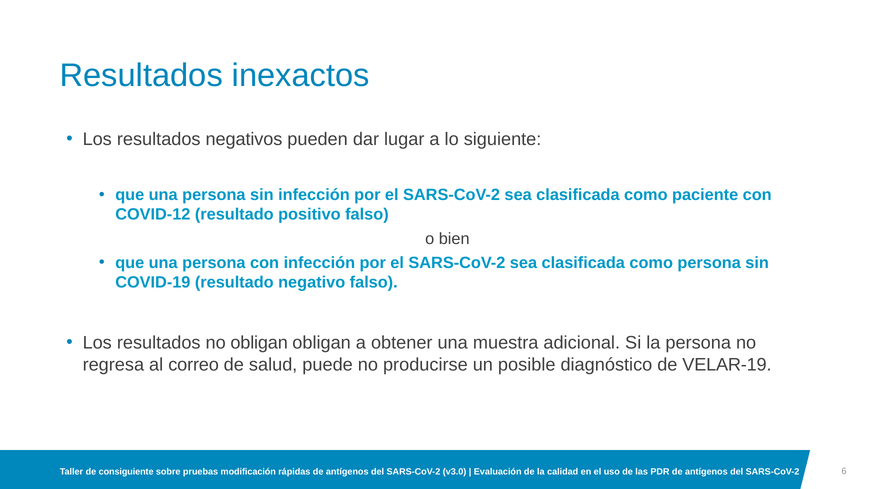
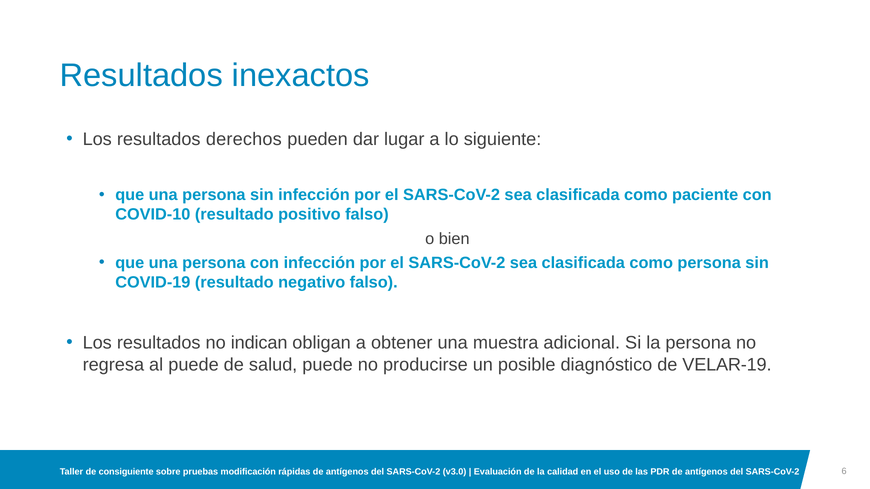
negativos: negativos -> derechos (244, 139)
COVID-12: COVID-12 -> COVID-10 (153, 215)
no obligan: obligan -> indican (259, 343)
al correo: correo -> puede (194, 365)
